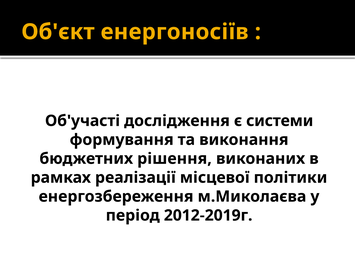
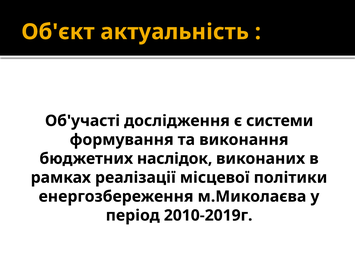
енергоносіїв: енергоносіїв -> актуальність (175, 32)
рішення: рішення -> наслідок (175, 159)
2012-2019г: 2012-2019г -> 2010-2019г (208, 216)
